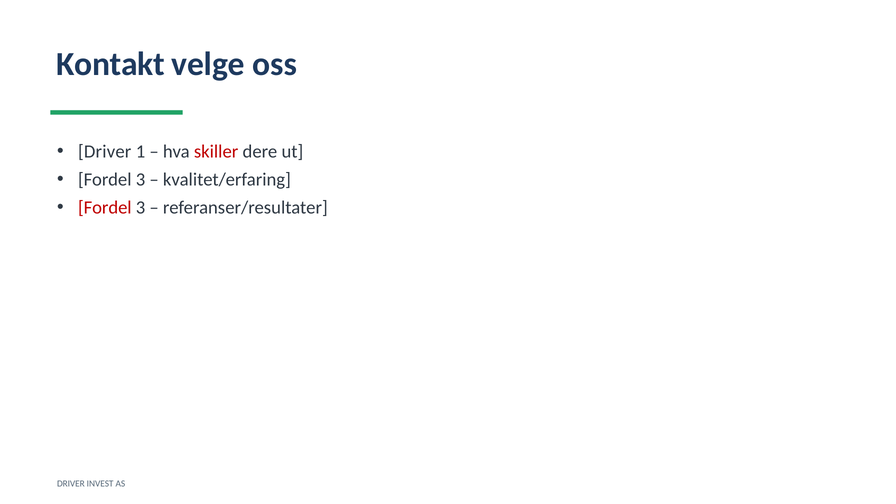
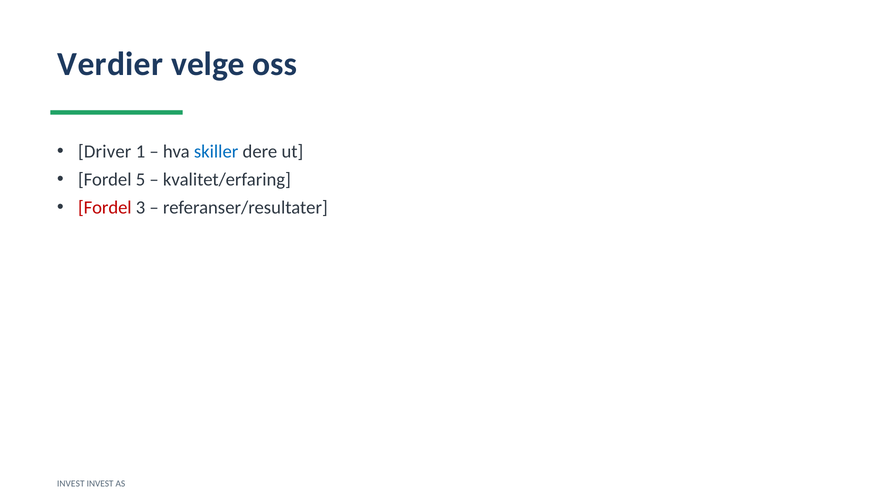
Kontakt: Kontakt -> Verdier (110, 64)
skiller colour: red -> blue (216, 152)
3: 3 -> 5 (141, 180)
DRIVER: DRIVER -> INVEST (71, 484)
